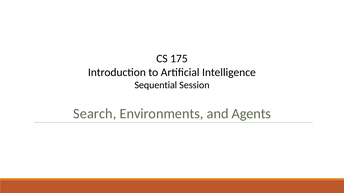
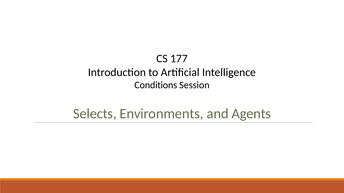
175: 175 -> 177 (179, 59)
Sequential: Sequential -> Conditions (156, 85)
Search: Search -> Selects (95, 114)
